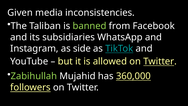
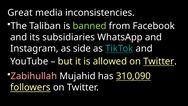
Given: Given -> Great (20, 13)
Zabihullah colour: light green -> pink (34, 76)
360,000: 360,000 -> 310,090 (133, 76)
